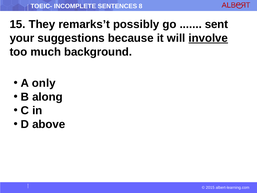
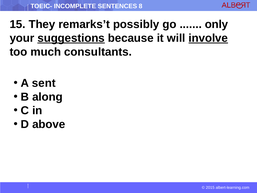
sent: sent -> only (216, 24)
suggestions underline: none -> present (71, 38)
background: background -> consultants (98, 52)
only: only -> sent (44, 83)
